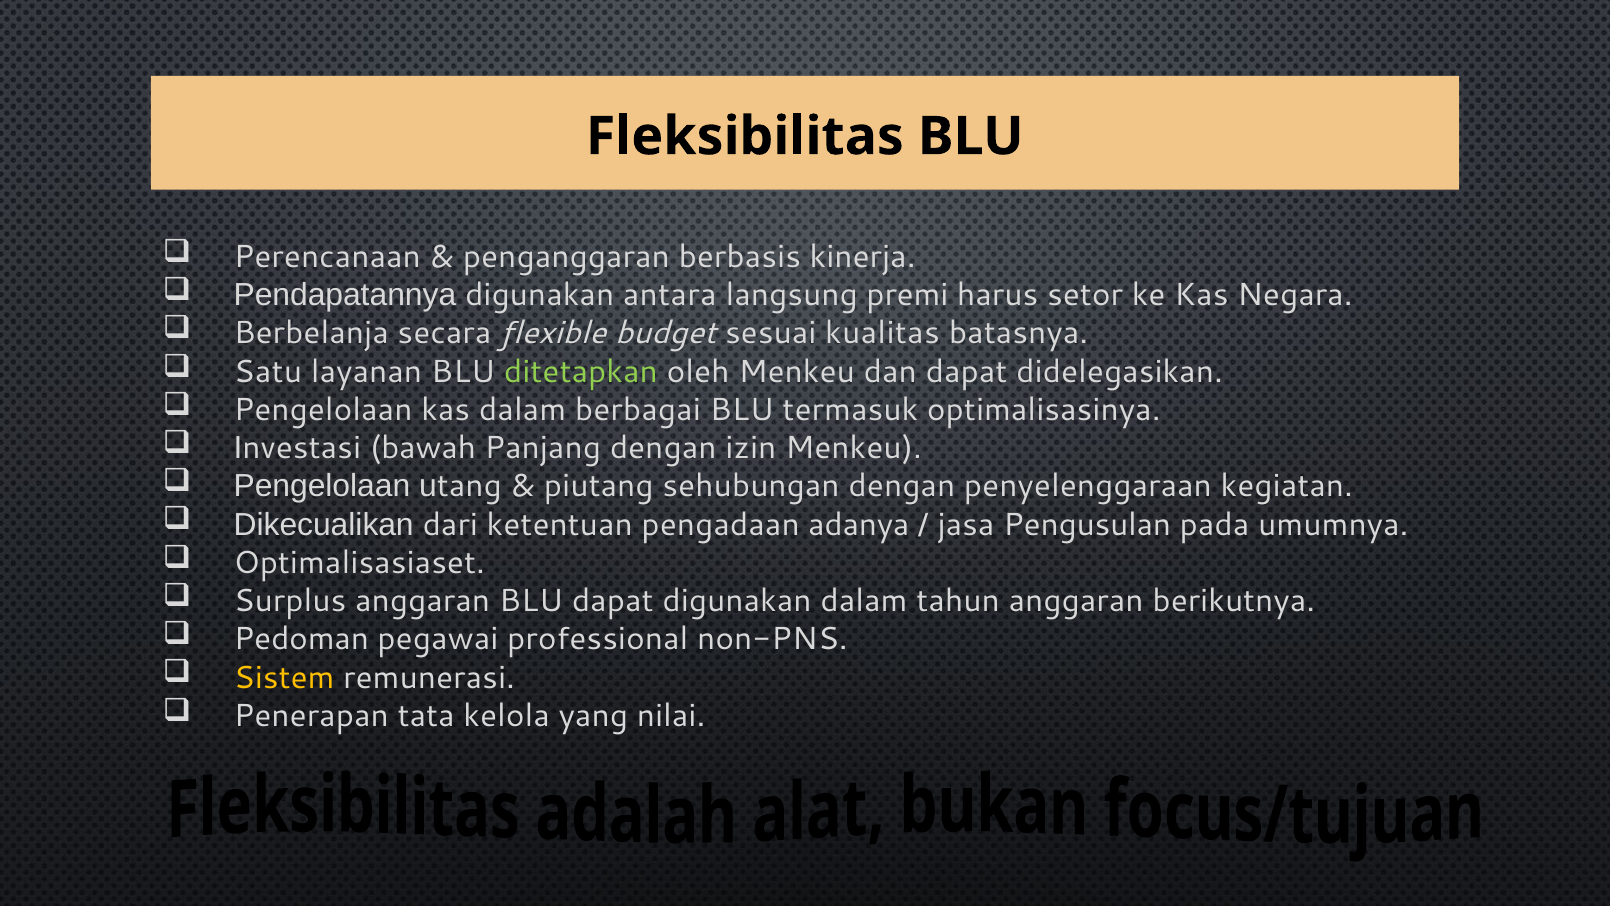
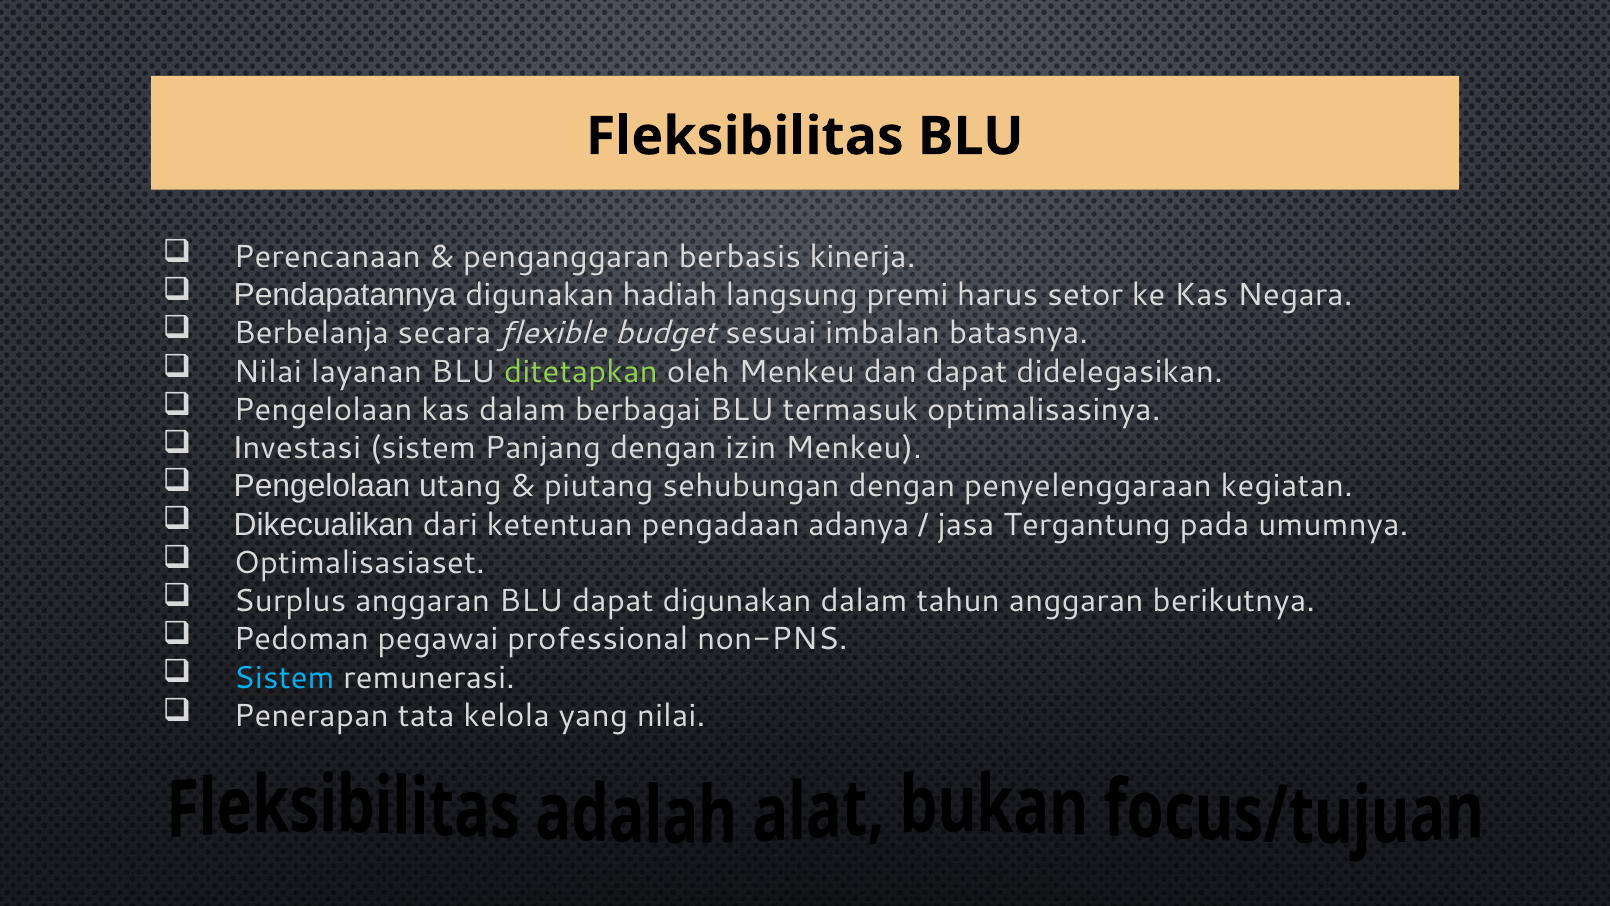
antara: antara -> hadiah (670, 295)
kualitas: kualitas -> imbalan (883, 333)
Satu: Satu -> Nilai (268, 372)
Investasi bawah: bawah -> sistem (423, 448)
Pengusulan: Pengusulan -> Tergantung (1087, 524)
Sistem colour: yellow -> light blue (284, 677)
